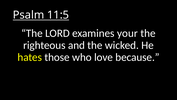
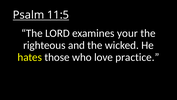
because: because -> practice (137, 57)
